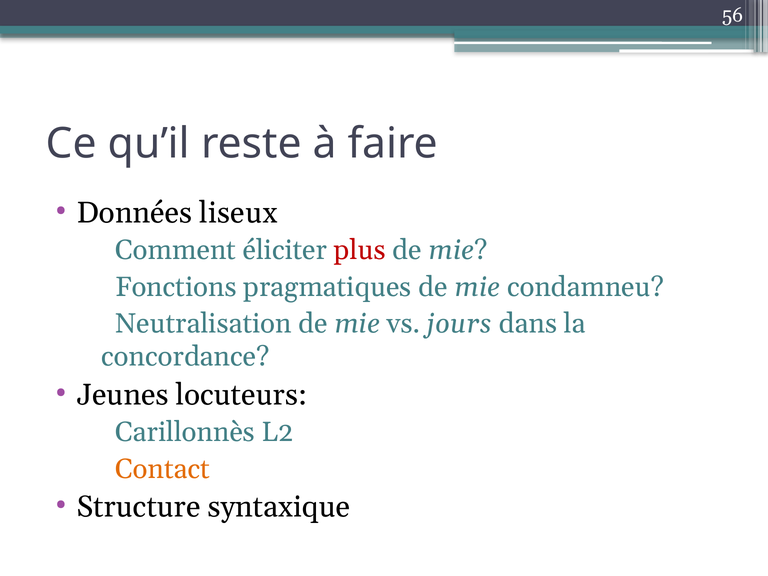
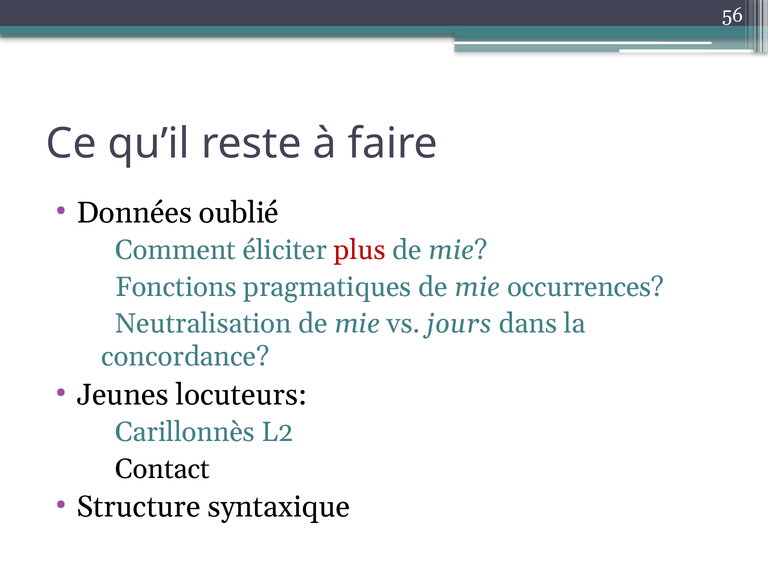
liseux: liseux -> oublié (239, 213)
condamneu: condamneu -> occurrences (586, 287)
Contact colour: orange -> black (162, 469)
